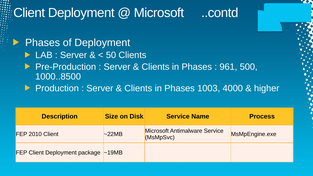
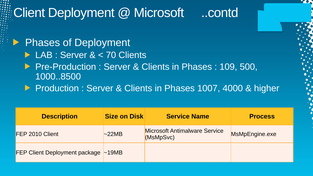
50: 50 -> 70 (111, 55)
961: 961 -> 109 (228, 67)
1003: 1003 -> 1007 (209, 88)
